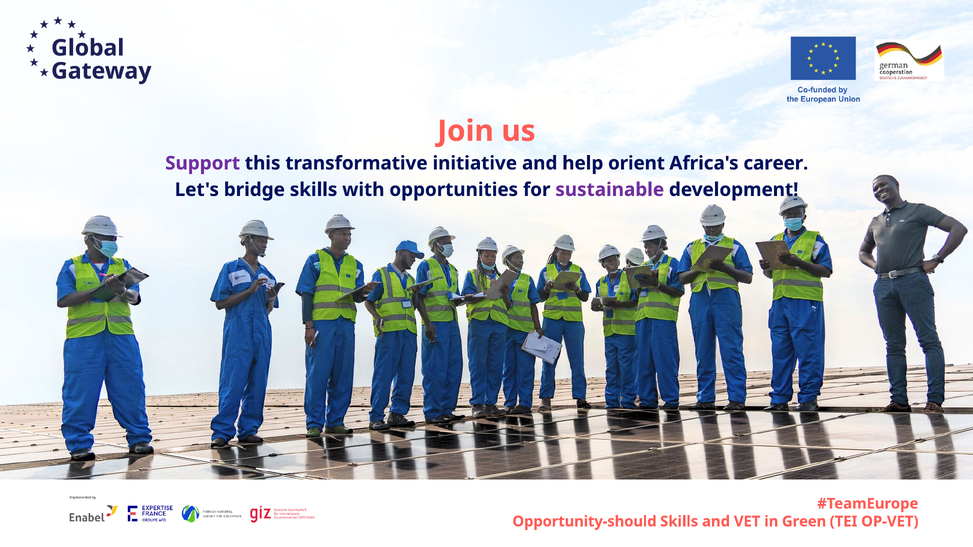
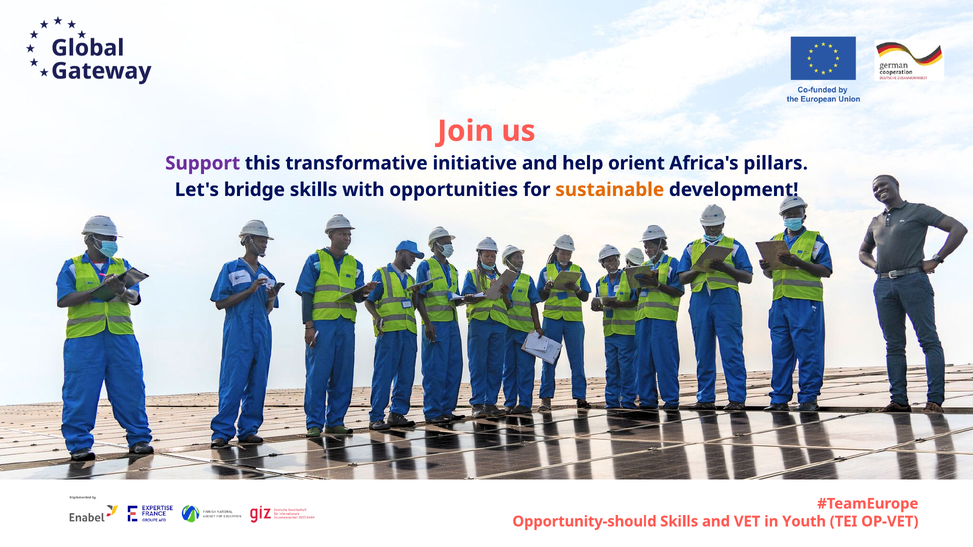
career: career -> pillars (776, 163)
sustainable colour: purple -> orange (610, 190)
Green: Green -> Youth (804, 522)
